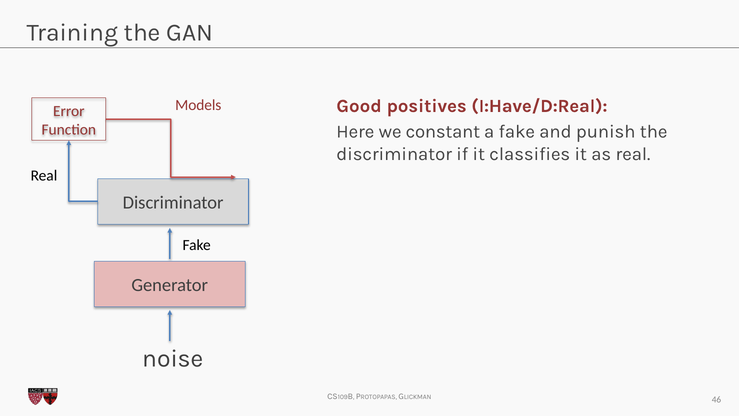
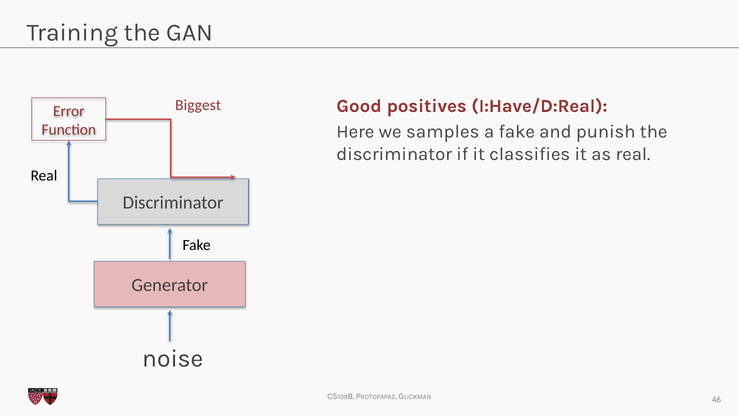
Models: Models -> Biggest (198, 105)
constant: constant -> samples (443, 132)
